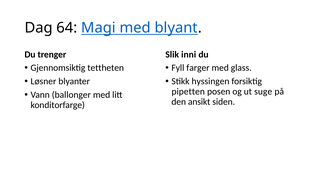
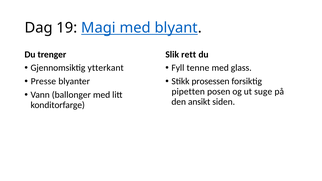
64: 64 -> 19 (67, 28)
inni: inni -> rett (189, 54)
tettheten: tettheten -> ytterkant (106, 68)
farger: farger -> tenne (198, 68)
Løsner: Løsner -> Presse (43, 81)
hyssingen: hyssingen -> prosessen (211, 81)
